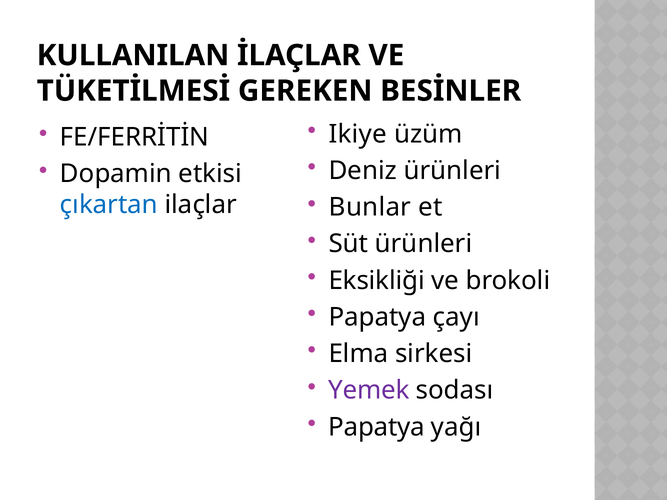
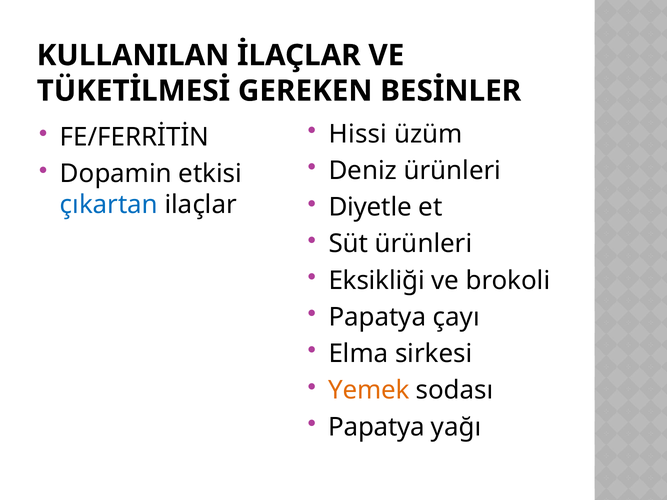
Ikiye: Ikiye -> Hissi (358, 134)
Bunlar: Bunlar -> Diyetle (370, 207)
Yemek colour: purple -> orange (369, 391)
